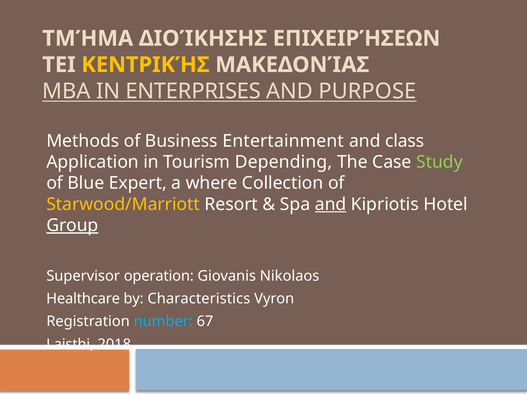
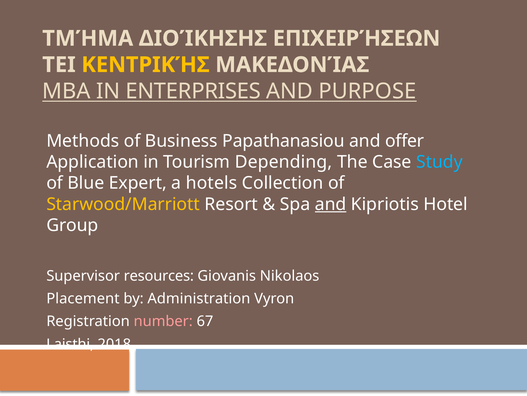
Entertainment: Entertainment -> Papathanasiou (283, 141)
class: class -> offer (405, 141)
Study colour: light green -> light blue (439, 162)
where: where -> hotels (211, 183)
Group underline: present -> none (72, 225)
operation: operation -> resources (159, 275)
Healthcare: Healthcare -> Placement (83, 298)
Characteristics: Characteristics -> Administration (199, 298)
number colour: light blue -> pink (163, 321)
